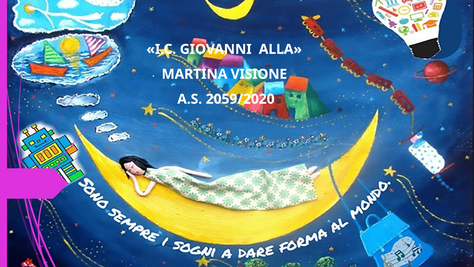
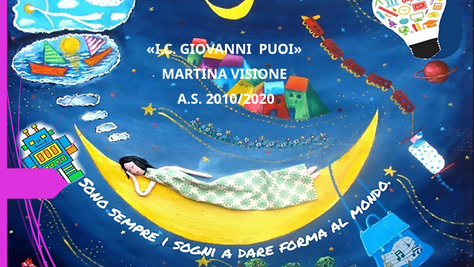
ALLA: ALLA -> PUOI (280, 49)
2059/2020: 2059/2020 -> 2010/2020 (240, 99)
